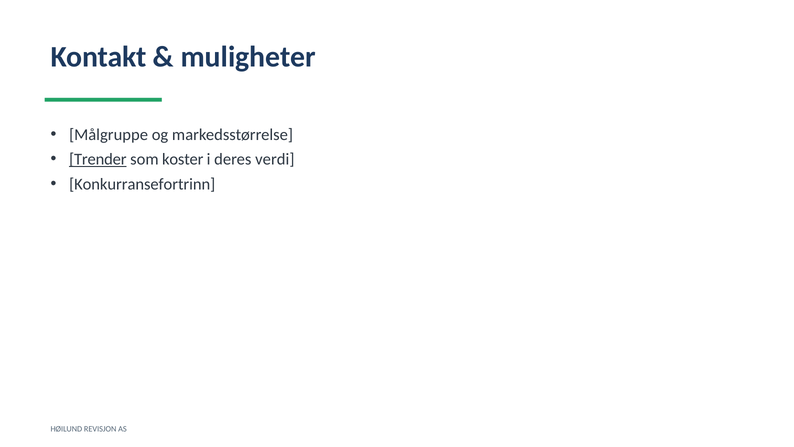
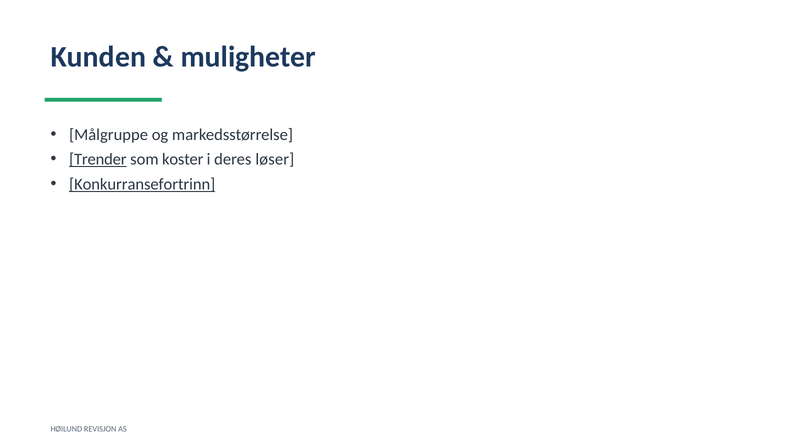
Kontakt: Kontakt -> Kunden (98, 57)
verdi: verdi -> løser (275, 159)
Konkurransefortrinn underline: none -> present (142, 184)
